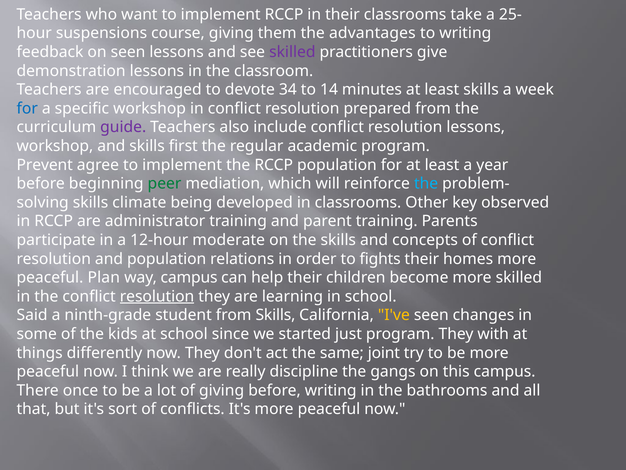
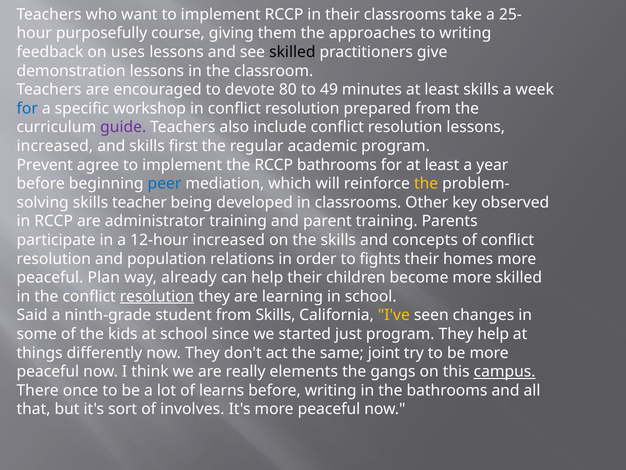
suspensions: suspensions -> purposefully (102, 33)
advantages: advantages -> approaches (372, 33)
on seen: seen -> uses (128, 52)
skilled colour: purple -> black (292, 52)
34: 34 -> 80 (288, 90)
14: 14 -> 49 (329, 90)
workshop: workshop -> increased (55, 146)
RCCP population: population -> bathrooms (337, 165)
peer colour: green -> blue (165, 183)
the colour: light blue -> yellow (426, 183)
climate: climate -> teacher (139, 202)
12-hour moderate: moderate -> increased (229, 240)
way campus: campus -> already (189, 277)
They with: with -> help (493, 334)
discipline: discipline -> elements (304, 371)
campus underline: none -> present (505, 371)
of giving: giving -> learns (222, 390)
conflicts: conflicts -> involves (192, 409)
